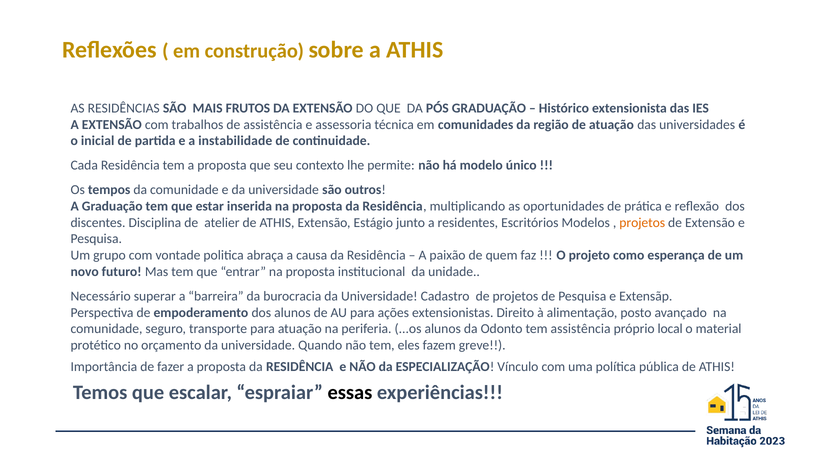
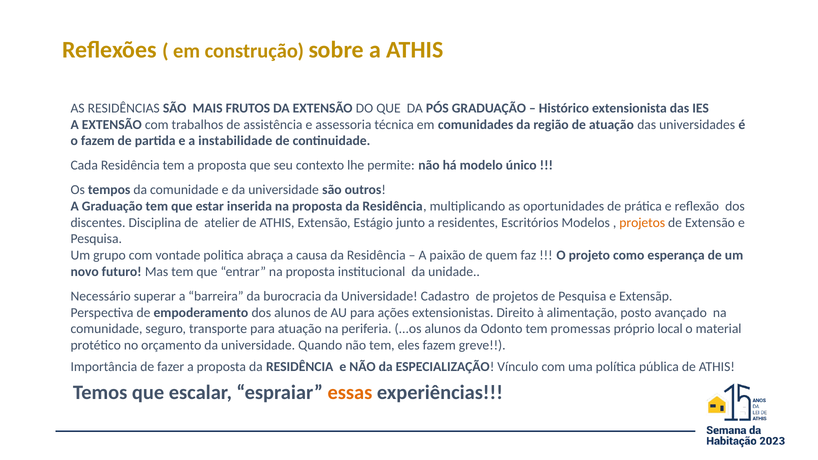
o inicial: inicial -> fazem (98, 141)
tem assistência: assistência -> promessas (581, 329)
essas colour: black -> orange (350, 393)
